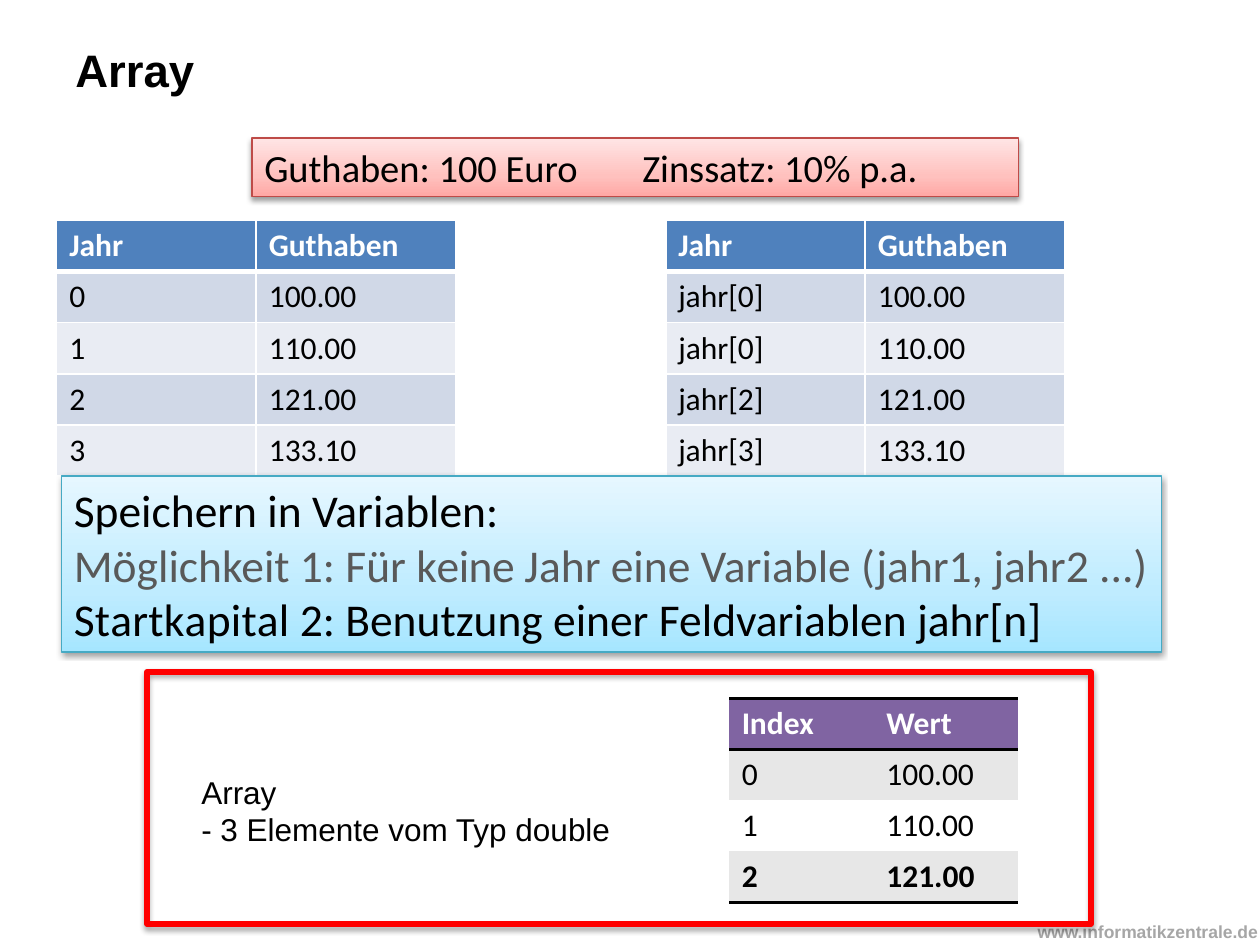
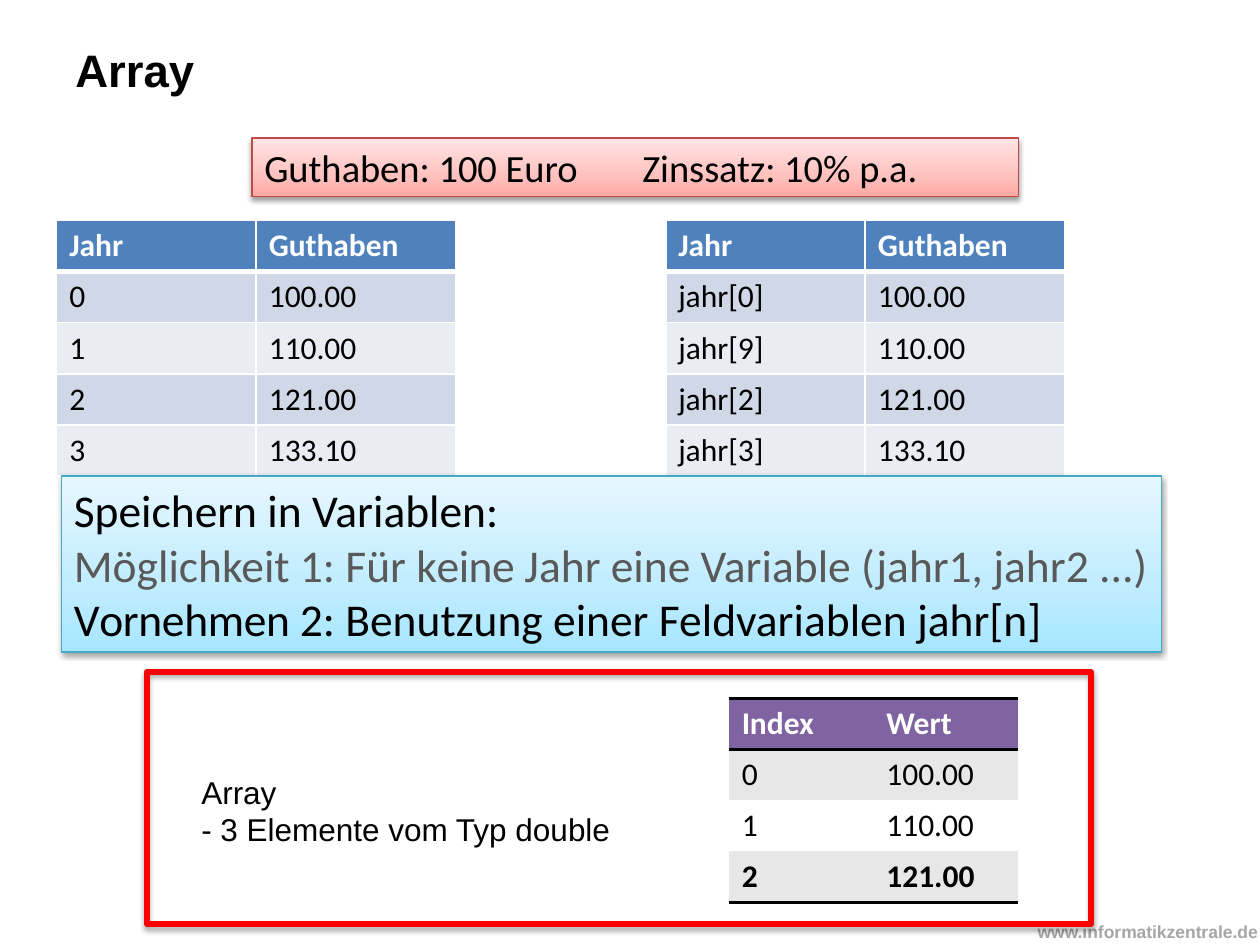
jahr[0: jahr[0 -> jahr[9 (721, 349)
Startkapital: Startkapital -> Vornehmen (182, 622)
